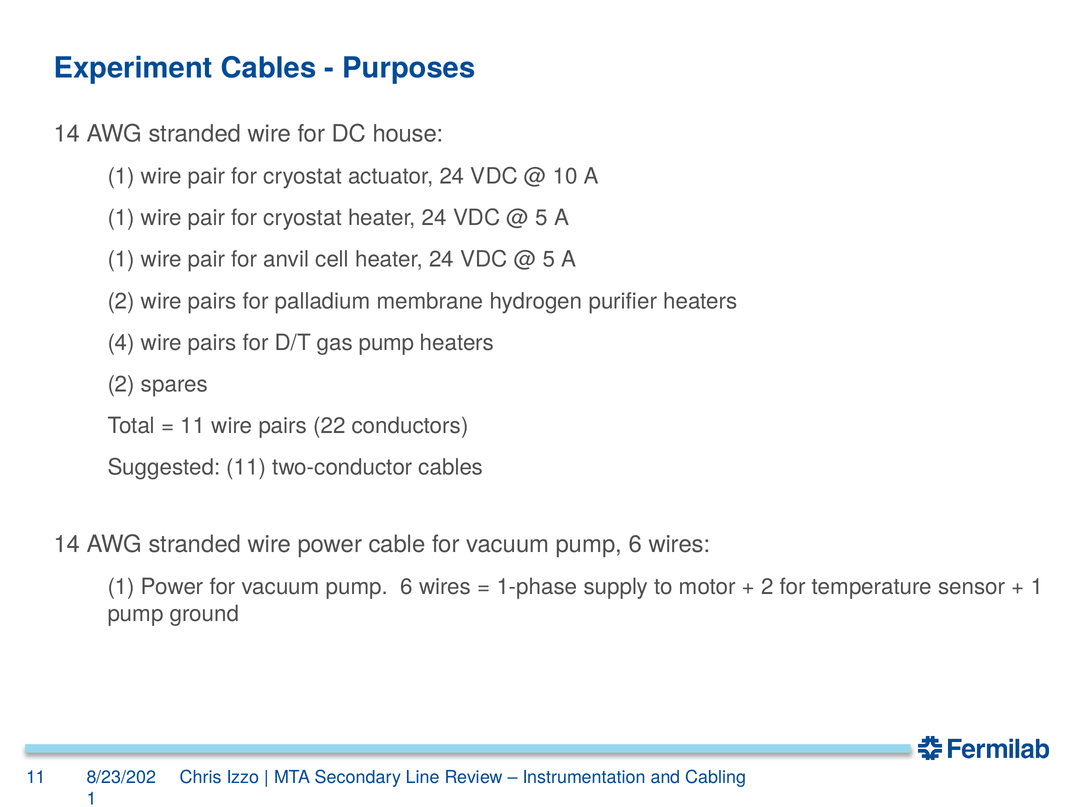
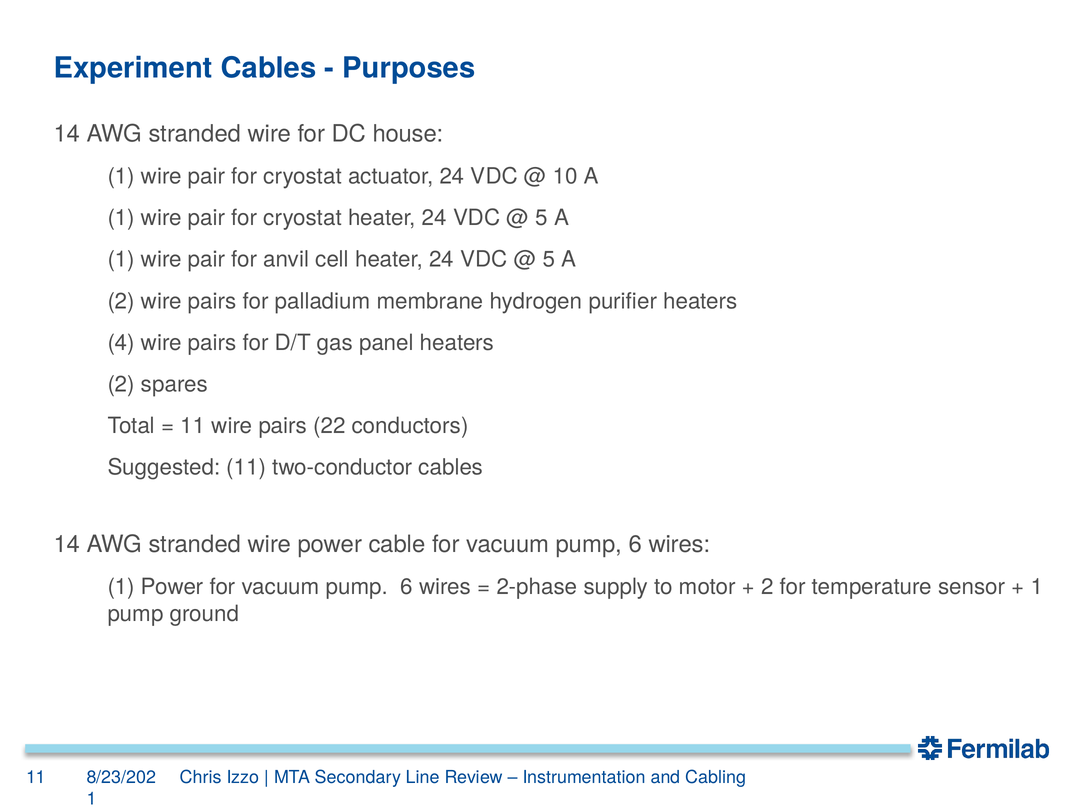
gas pump: pump -> panel (386, 342)
1-phase: 1-phase -> 2-phase (537, 586)
